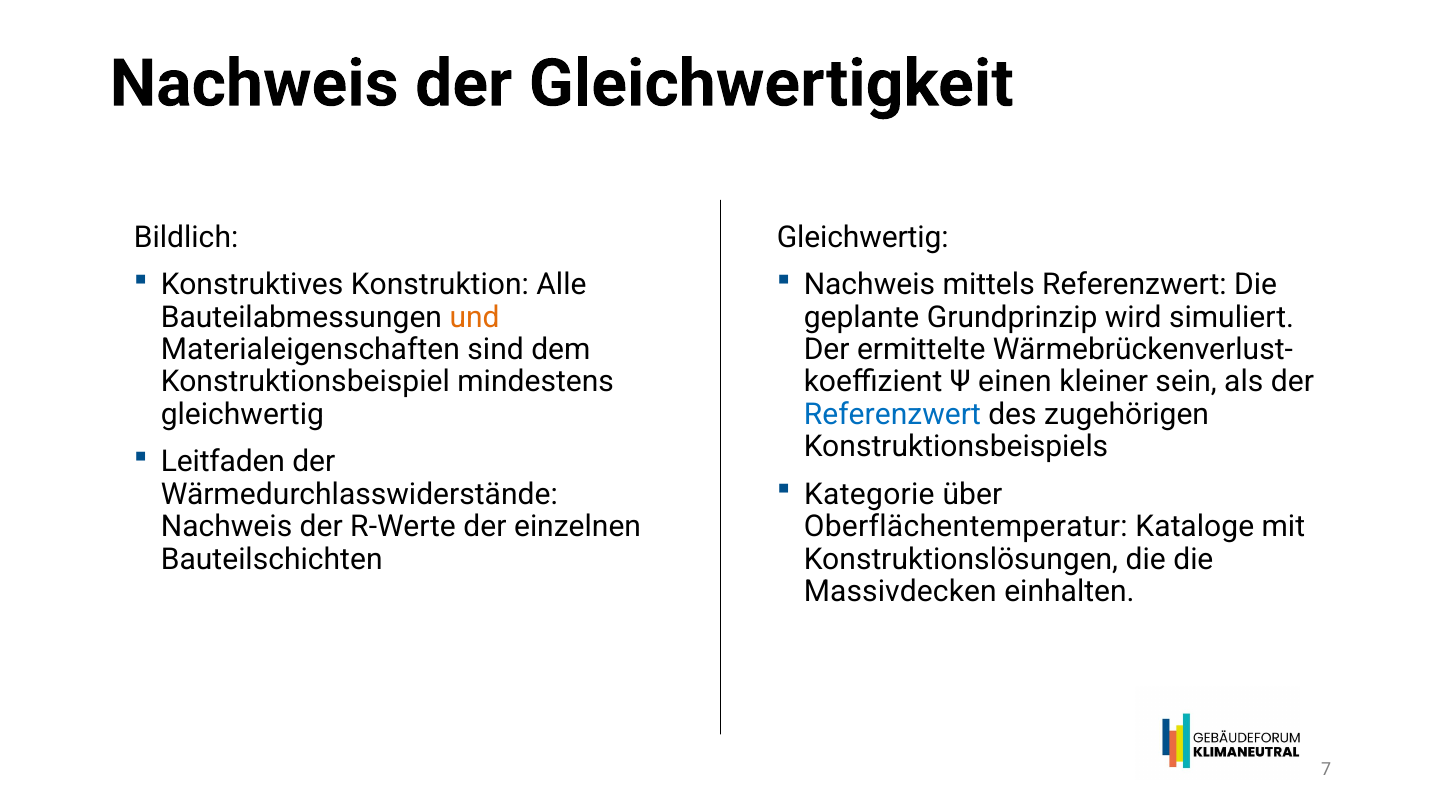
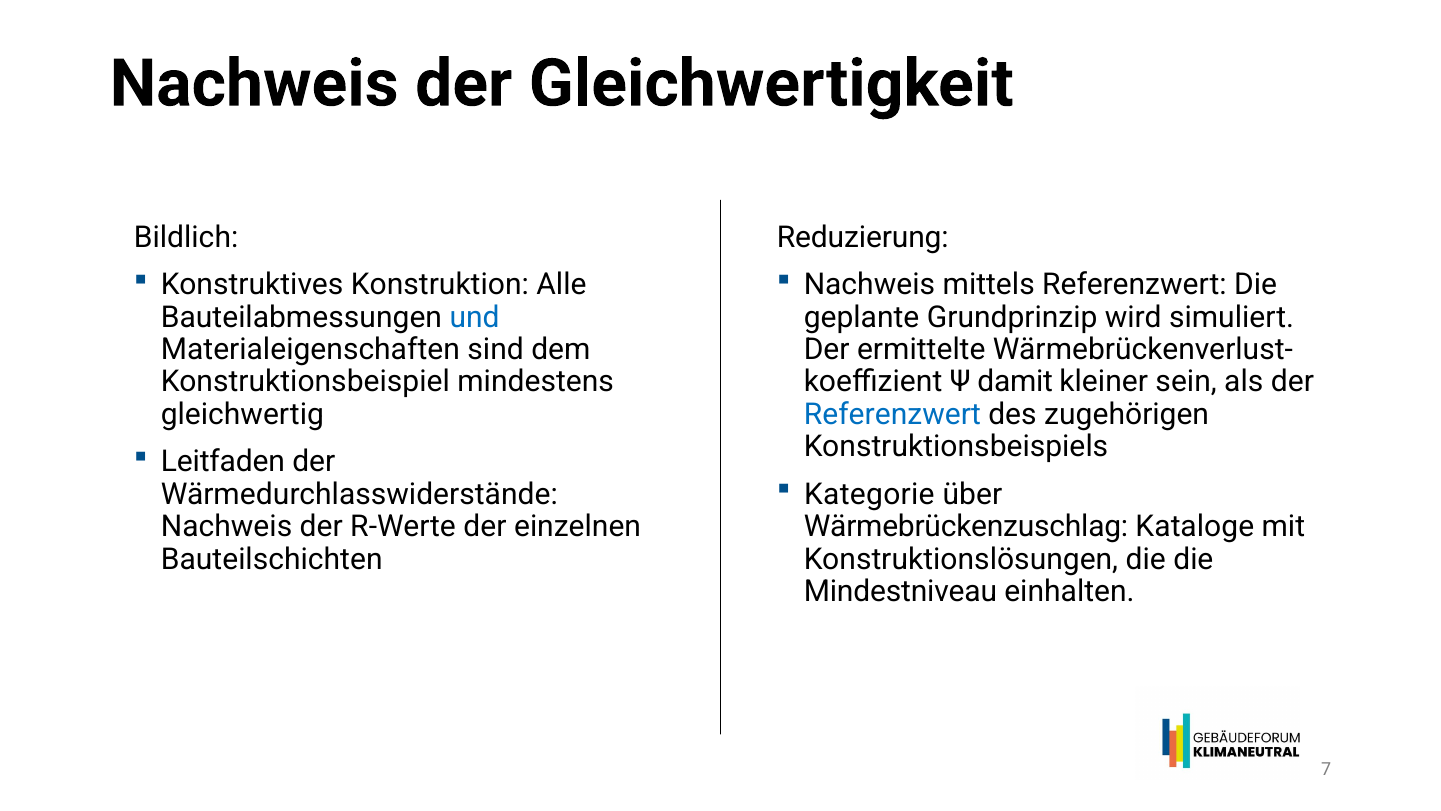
Gleichwertig: Gleichwertig -> Reduzierung (863, 237)
und colour: orange -> blue (475, 317)
einen: einen -> damit (1015, 382)
Oberflächentemperatur: Oberflächentemperatur -> Wärmebrückenzuschlag (966, 527)
Massivdecken: Massivdecken -> Mindestniveau (900, 591)
